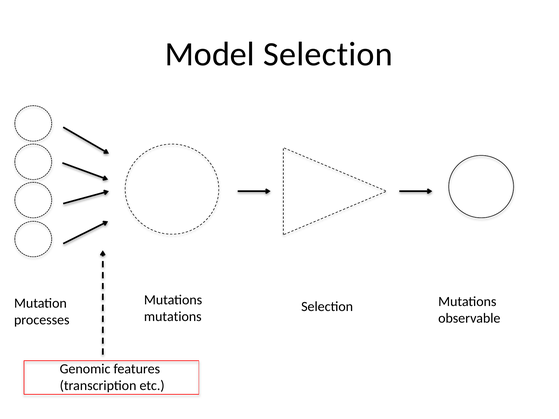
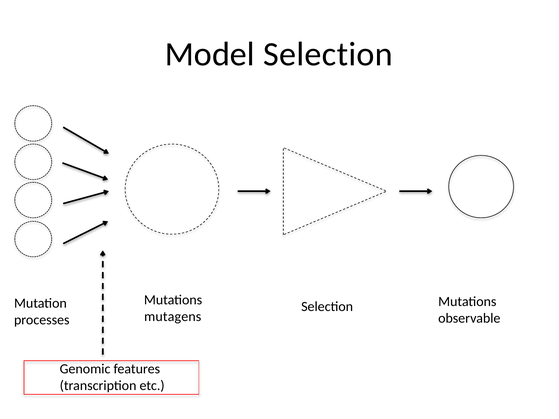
mutations: mutations -> mutagens (173, 317)
